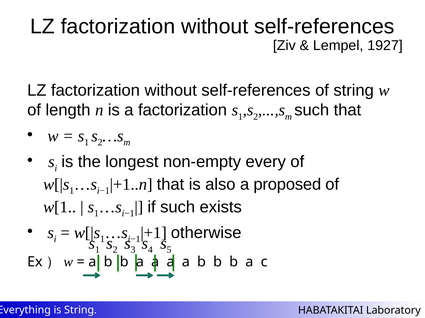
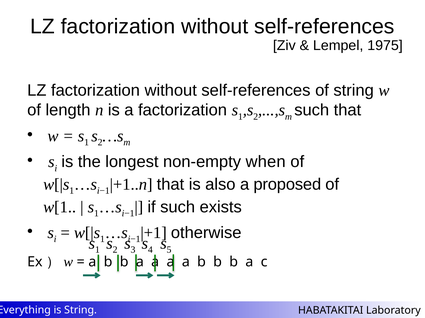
1927: 1927 -> 1975 (385, 46)
every: every -> when (266, 162)
